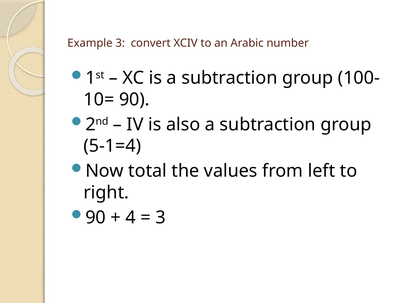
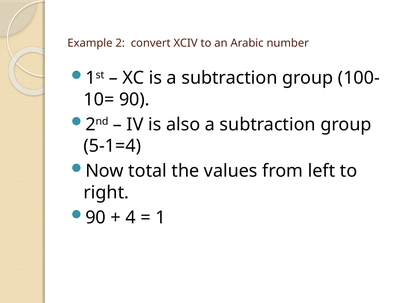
Example 3: 3 -> 2 (120, 43)
3: 3 -> 1 (161, 217)
